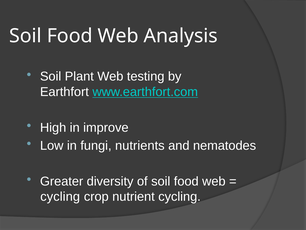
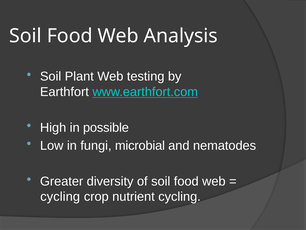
improve: improve -> possible (106, 127)
nutrients: nutrients -> microbial (140, 145)
